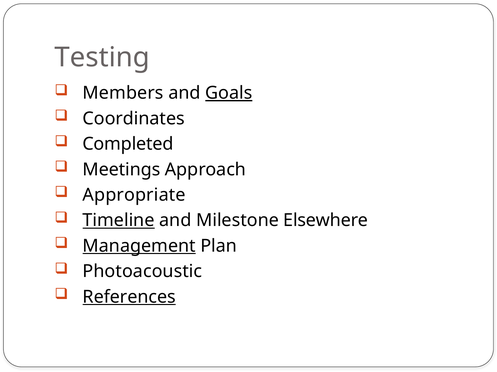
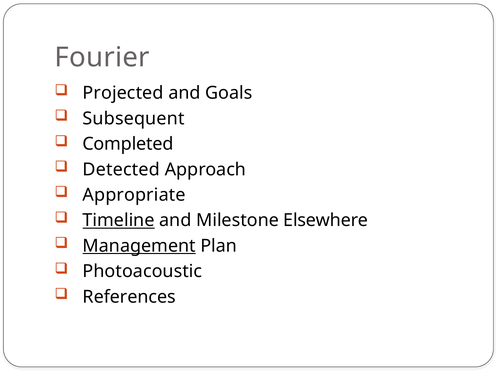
Testing: Testing -> Fourier (102, 57)
Members: Members -> Projected (123, 93)
Goals underline: present -> none (229, 93)
Coordinates: Coordinates -> Subsequent (134, 119)
Meetings: Meetings -> Detected (121, 170)
References underline: present -> none (129, 297)
